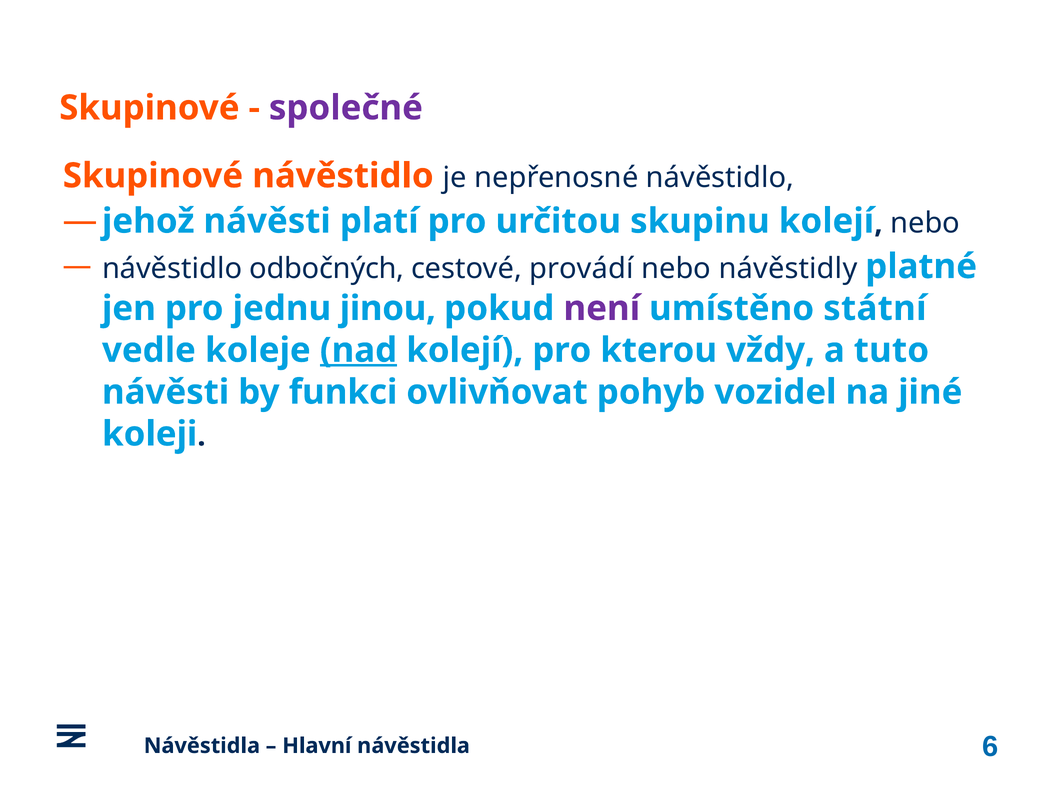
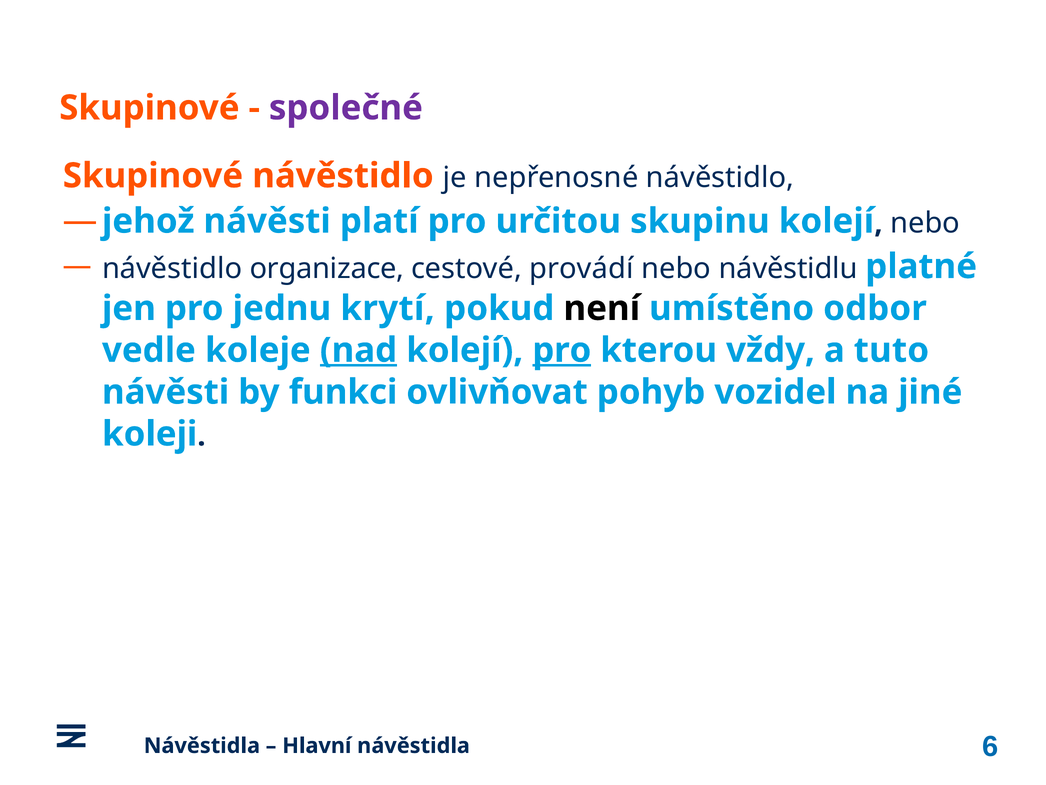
odbočných: odbočných -> organizace (327, 268)
návěstidly: návěstidly -> návěstidlu (788, 268)
jinou: jinou -> krytí (388, 308)
není colour: purple -> black (602, 308)
státní: státní -> odbor (875, 308)
pro underline: none -> present (562, 350)
